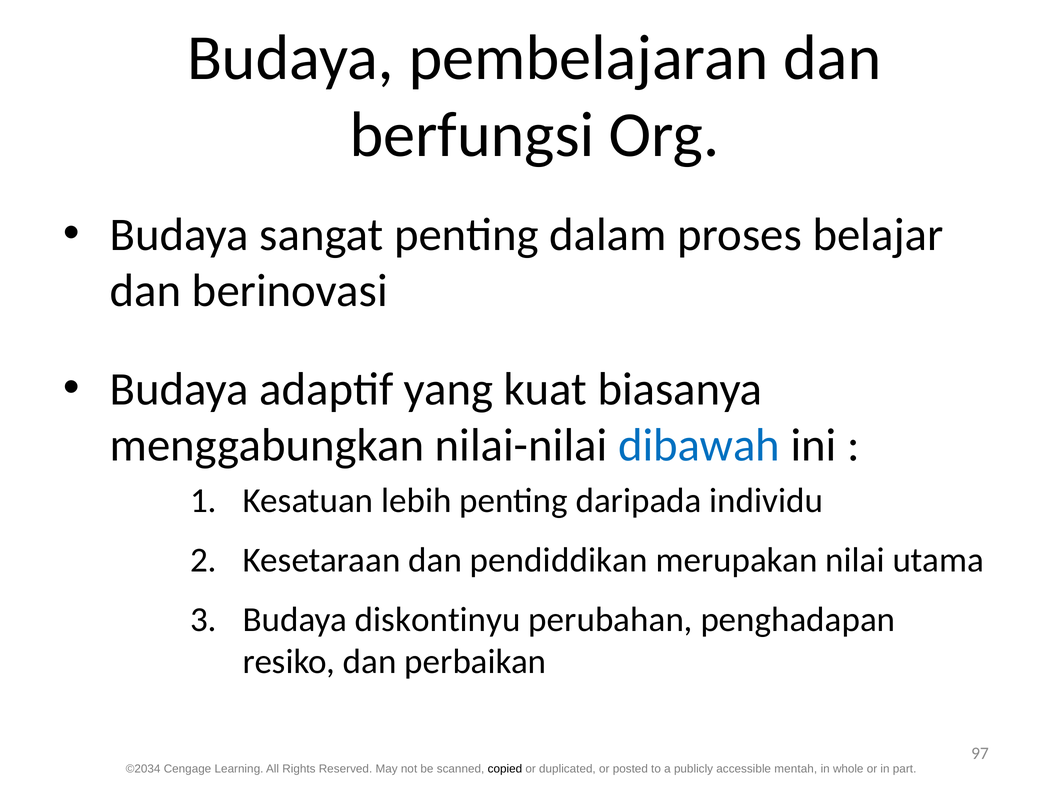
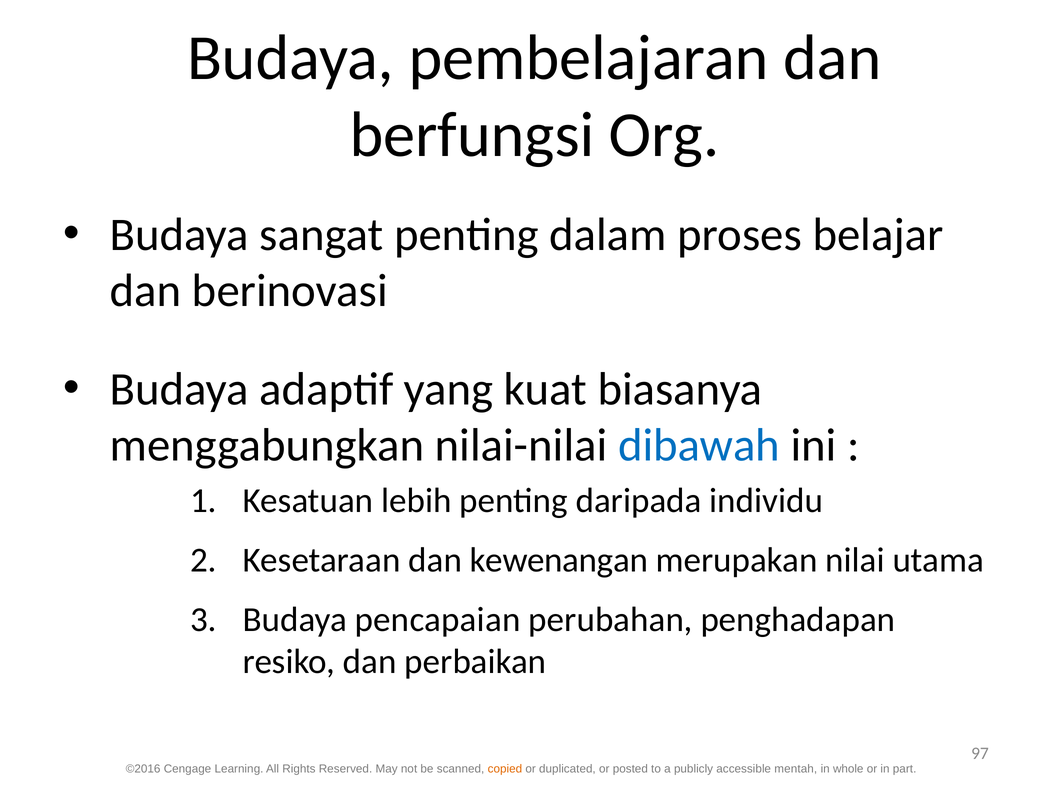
pendiddikan: pendiddikan -> kewenangan (559, 560)
diskontinyu: diskontinyu -> pencapaian (438, 620)
©2034: ©2034 -> ©2016 (143, 769)
copied colour: black -> orange (505, 769)
